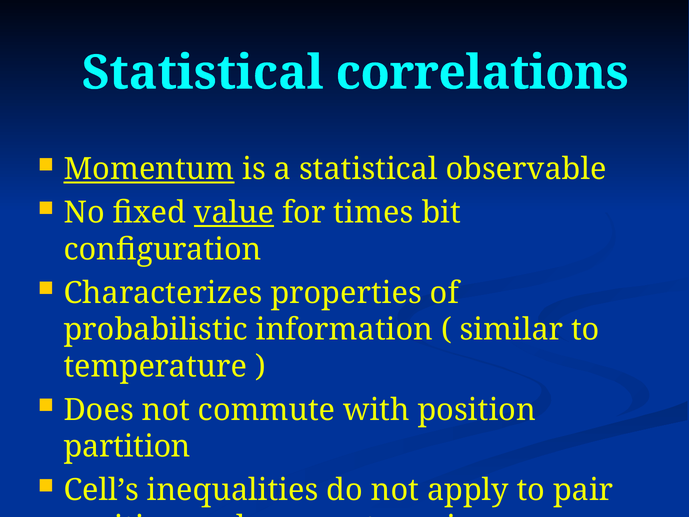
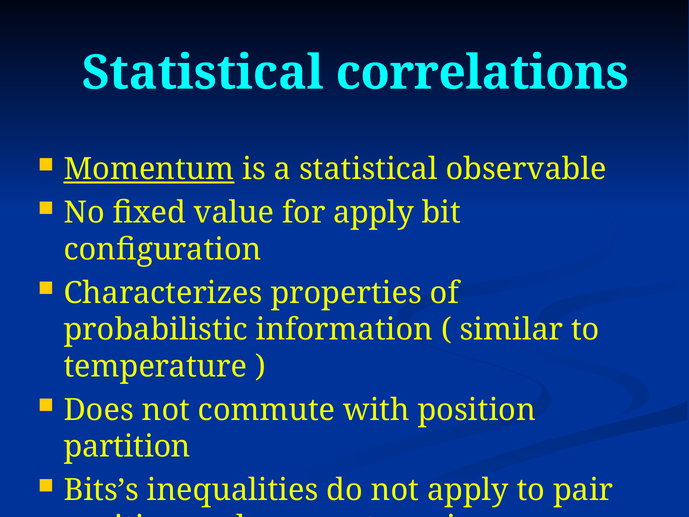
value underline: present -> none (234, 213)
for times: times -> apply (374, 213)
Cell’s: Cell’s -> Bits’s (101, 490)
